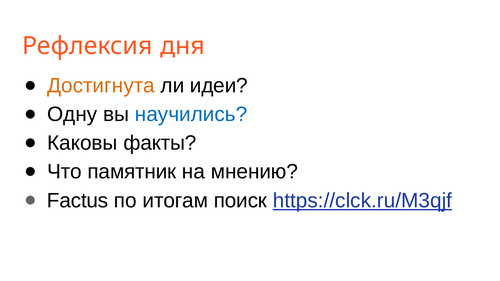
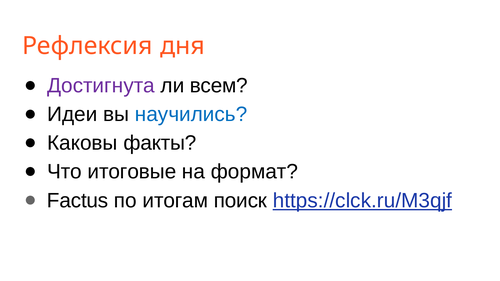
Достигнута colour: orange -> purple (101, 86)
идеи: идеи -> всем (219, 86)
Одну: Одну -> Идеи (72, 114)
памятник: памятник -> итоговые (132, 172)
мнению: мнению -> формат (254, 172)
